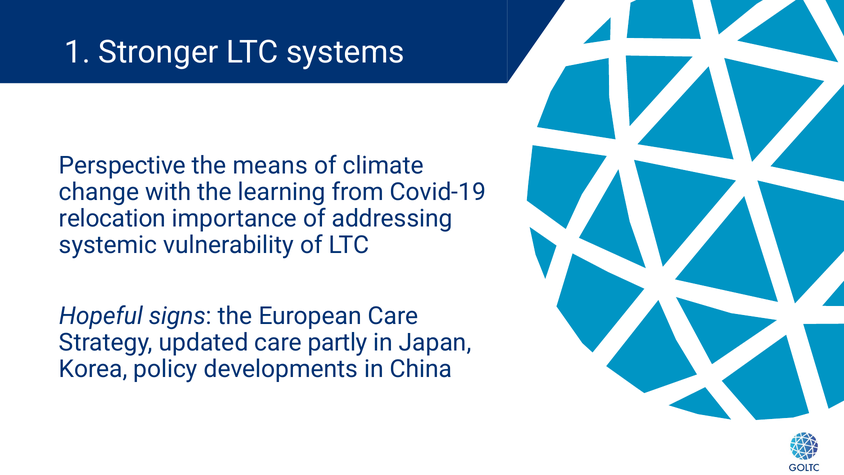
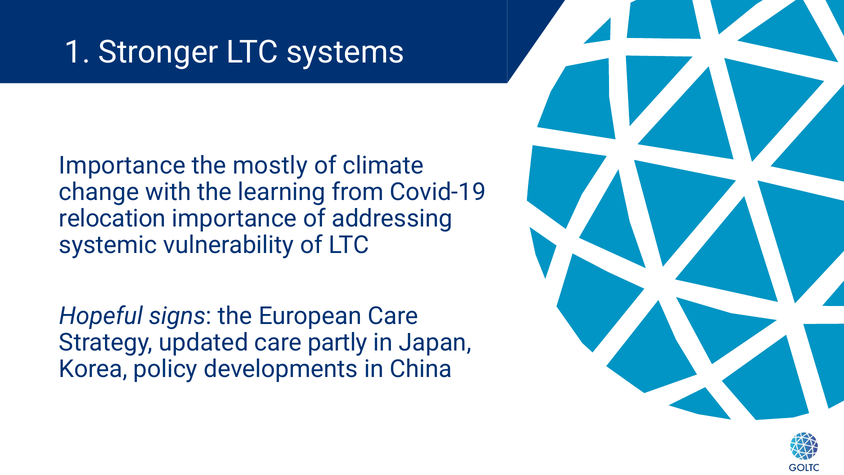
Perspective: Perspective -> Importance (122, 165)
means: means -> mostly (270, 165)
